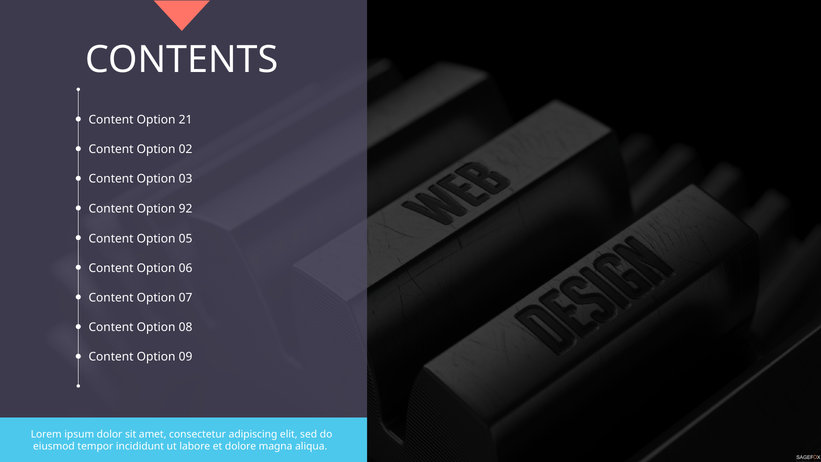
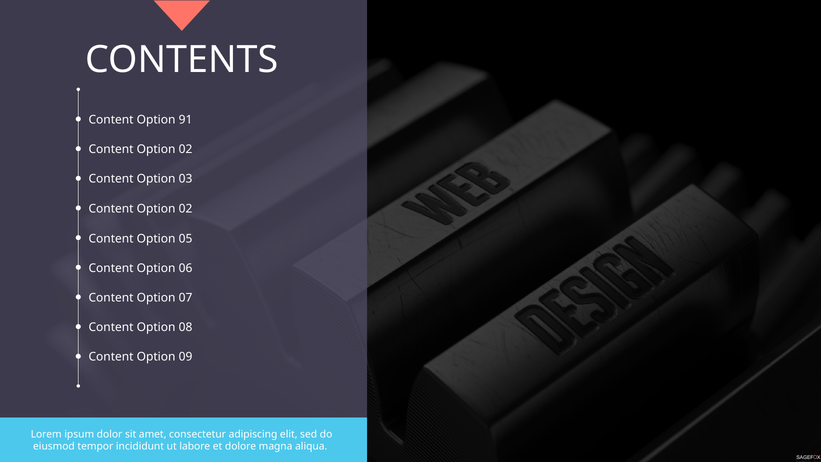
21: 21 -> 91 (186, 120)
92: 92 -> 02 (186, 209)
